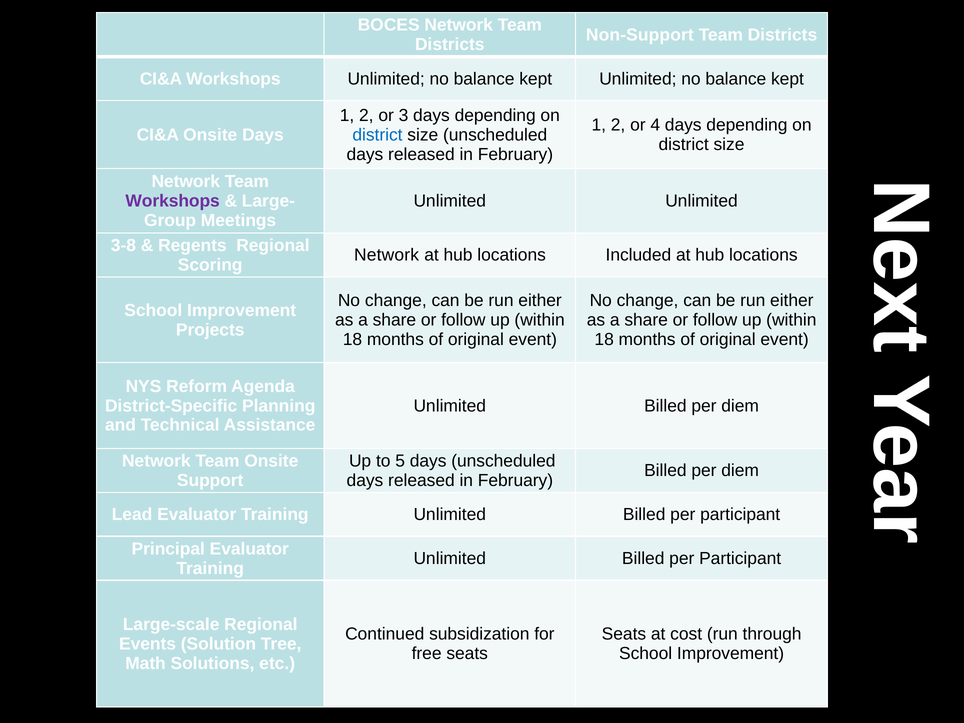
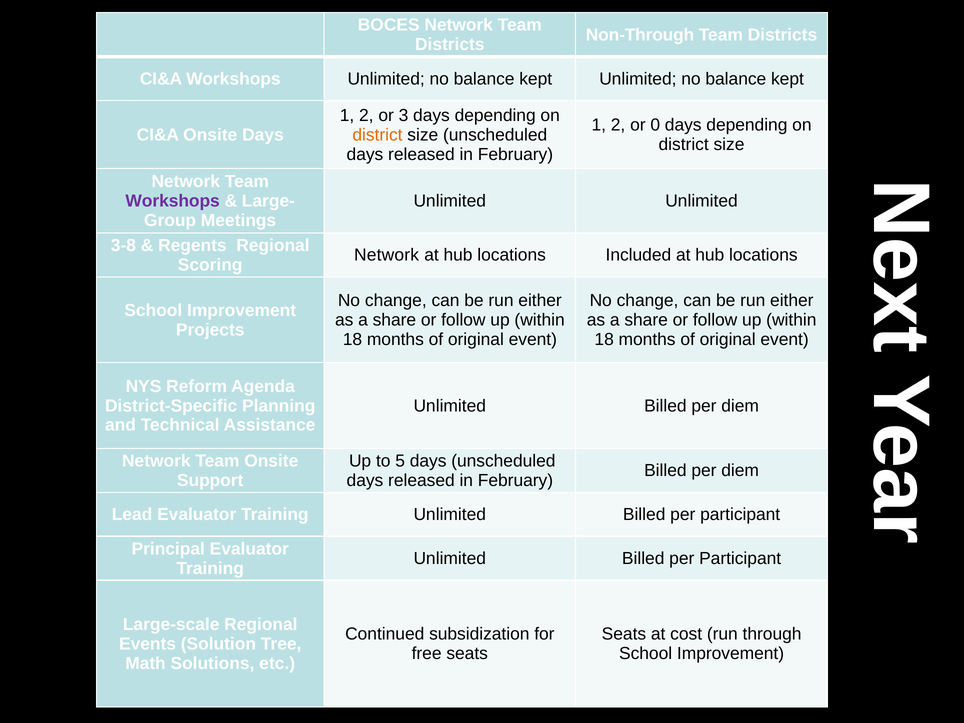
Non-Support: Non-Support -> Non-Through (640, 35)
4: 4 -> 0 (655, 125)
district colour: blue -> orange (377, 135)
